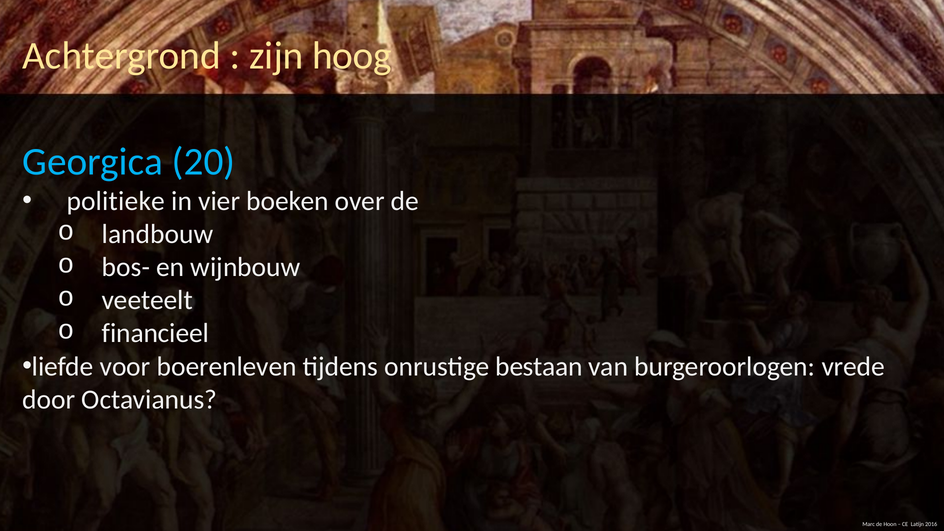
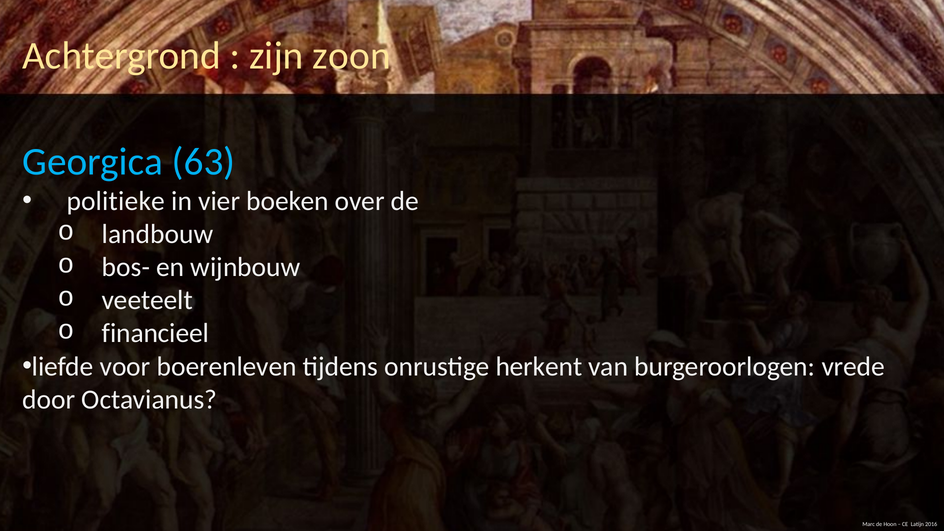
hoog: hoog -> zoon (352, 56)
20: 20 -> 63 (204, 162)
bestaan: bestaan -> herkent (539, 366)
